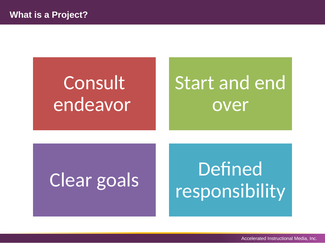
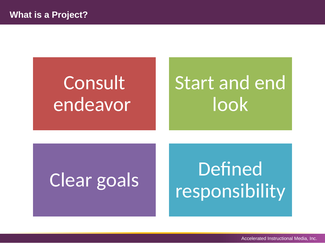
over: over -> look (230, 105)
